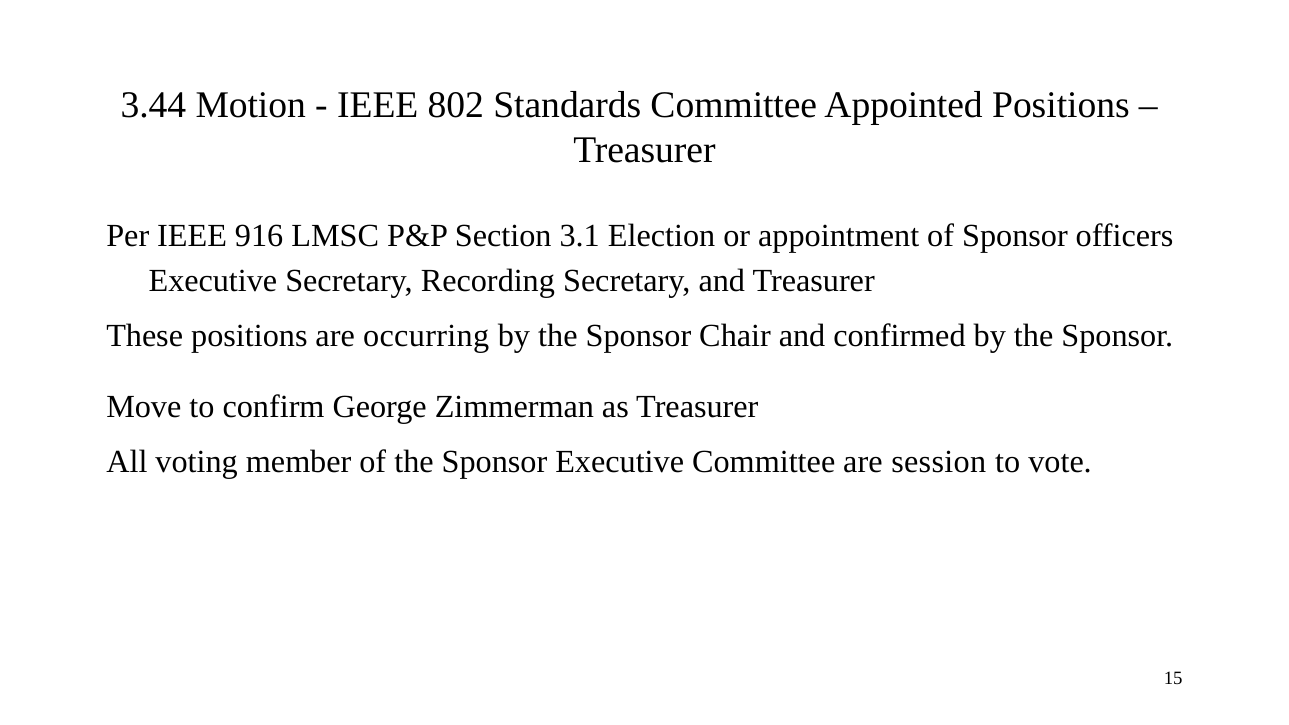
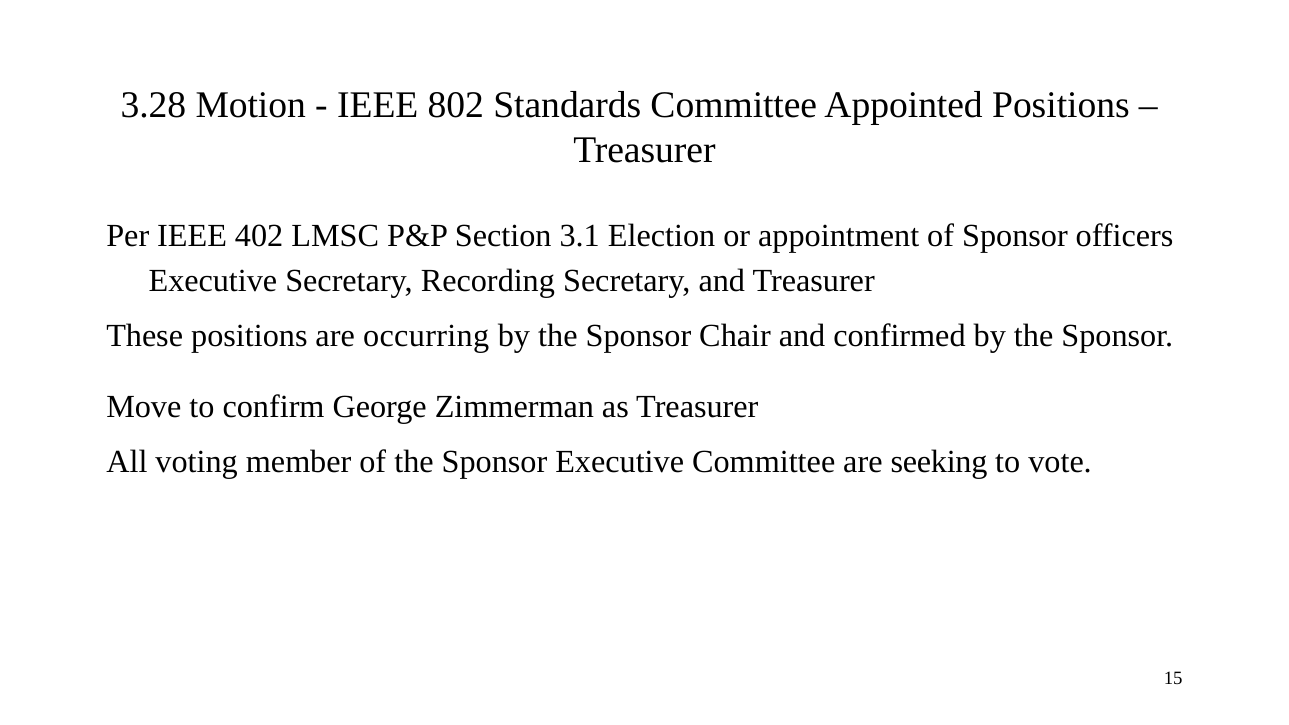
3.44: 3.44 -> 3.28 (153, 105)
916: 916 -> 402 (259, 236)
session: session -> seeking (939, 461)
